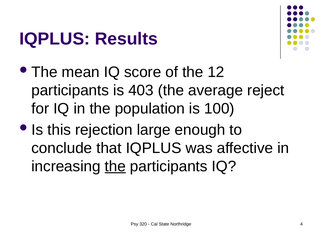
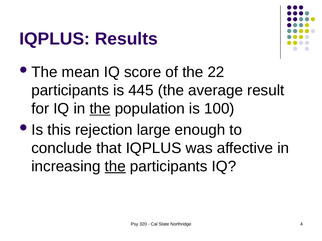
12: 12 -> 22 (216, 72)
403: 403 -> 445 (141, 91)
reject: reject -> result (266, 91)
the underline: none -> present (100, 109)
